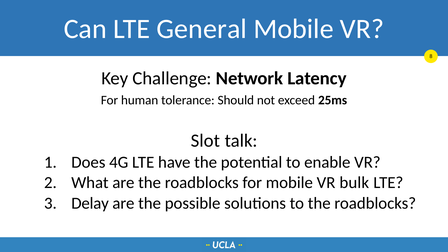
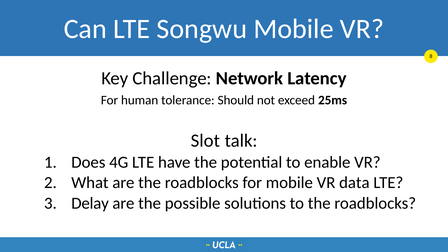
General: General -> Songwu (202, 29)
bulk: bulk -> data (354, 183)
